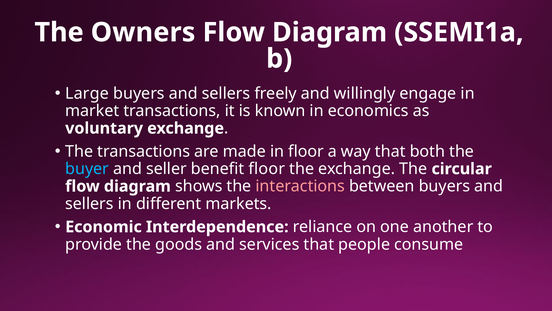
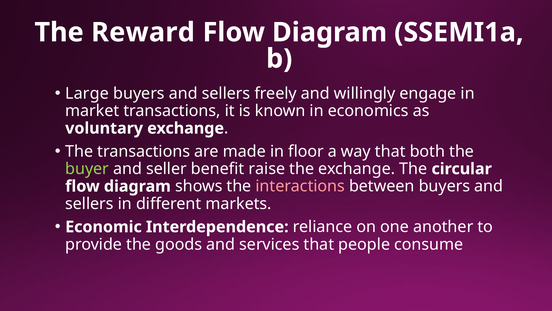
Owners: Owners -> Reward (143, 32)
buyer colour: light blue -> light green (87, 169)
benefit floor: floor -> raise (267, 169)
